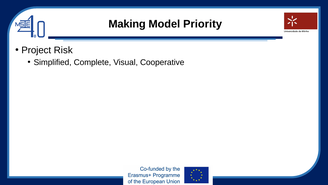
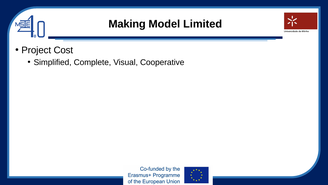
Priority: Priority -> Limited (203, 24)
Risk: Risk -> Cost (63, 50)
